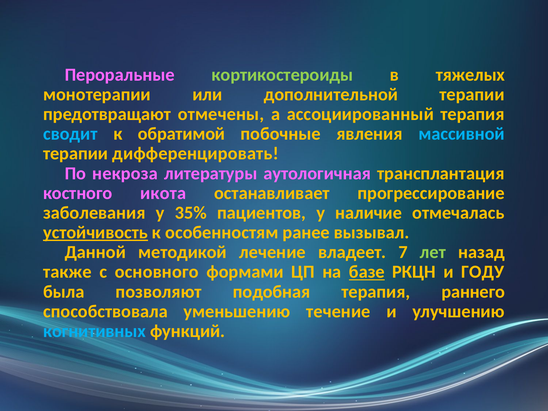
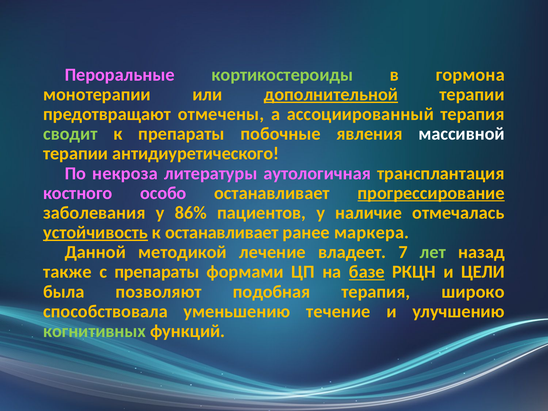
тяжелых: тяжелых -> гормона (470, 75)
дополнительной underline: none -> present (331, 94)
сводит colour: light blue -> light green (70, 134)
к обратимой: обратимой -> препараты (181, 134)
массивной colour: light blue -> white (462, 134)
дифференцировать: дифференцировать -> антидиуретического (196, 154)
икота: икота -> особо (163, 193)
прогрессирование underline: none -> present (431, 193)
35%: 35% -> 86% (191, 213)
к особенностям: особенностям -> останавливает (222, 232)
вызывал: вызывал -> маркера (372, 232)
с основного: основного -> препараты (157, 272)
ГОДУ: ГОДУ -> ЦЕЛИ (483, 272)
раннего: раннего -> широко (473, 292)
когнитивных colour: light blue -> light green (95, 331)
